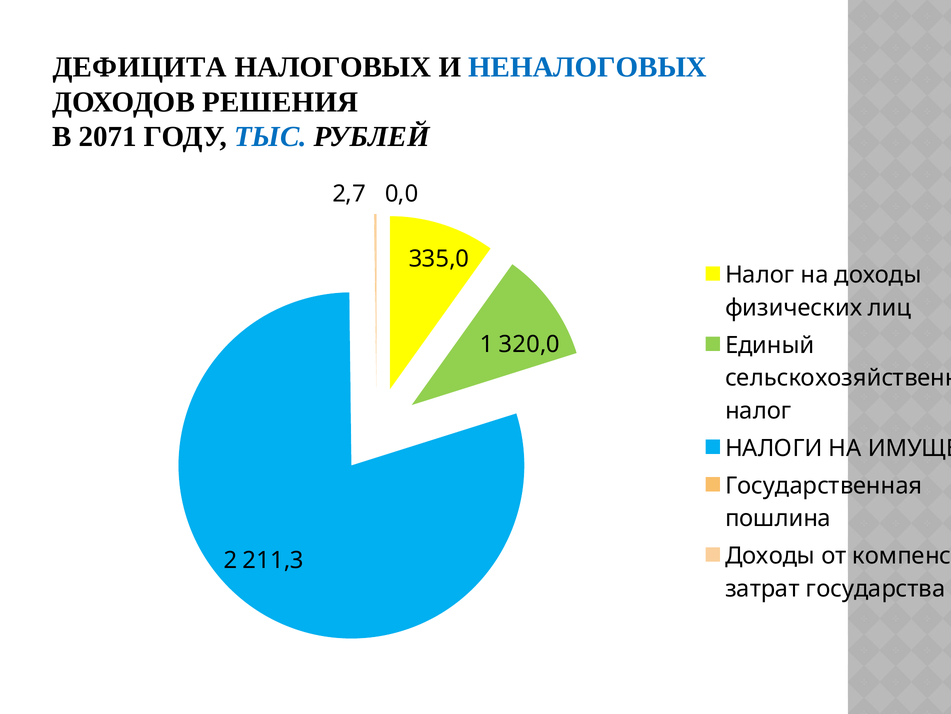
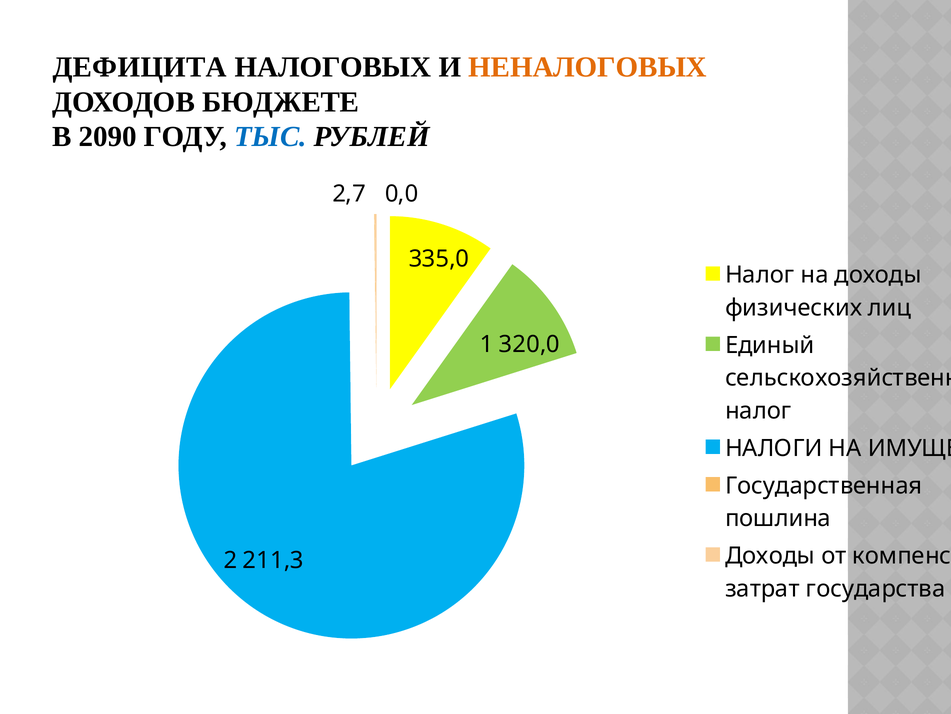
НЕНАЛОГОВЫХ colour: blue -> orange (588, 67)
РЕШЕНИЯ: РЕШЕНИЯ -> БЮДЖЕТЕ (281, 102)
2071: 2071 -> 2090 (108, 137)
